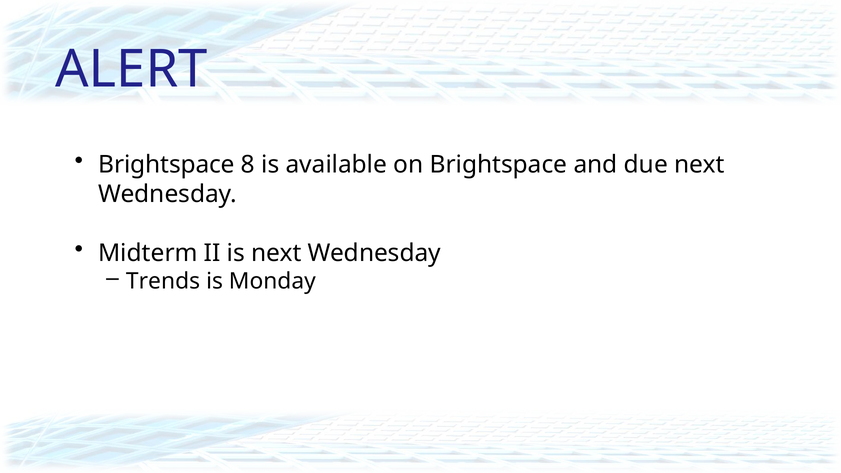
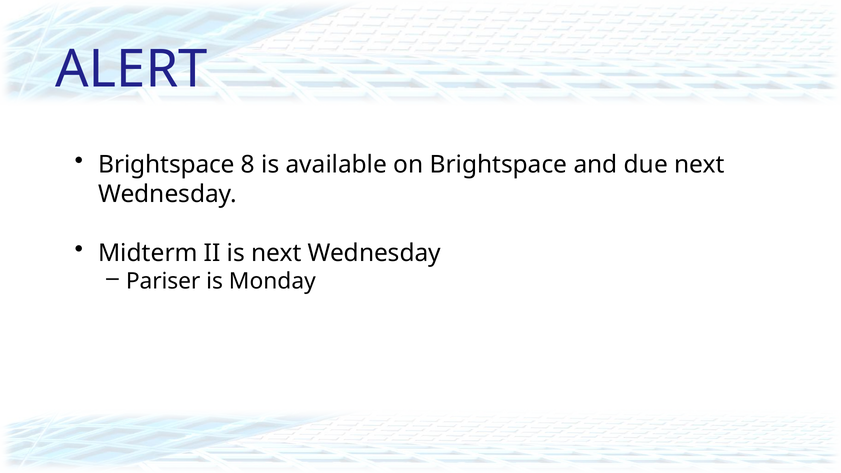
Trends: Trends -> Pariser (163, 281)
